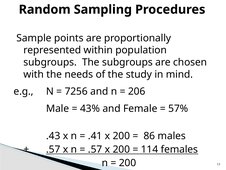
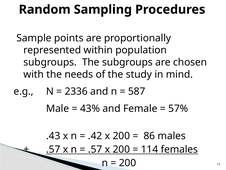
7256: 7256 -> 2336 (76, 91)
206: 206 -> 587 (137, 91)
.41: .41 -> .42 (95, 136)
